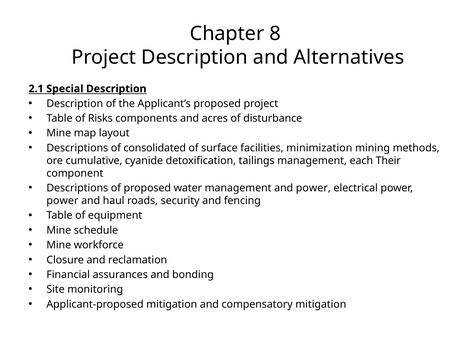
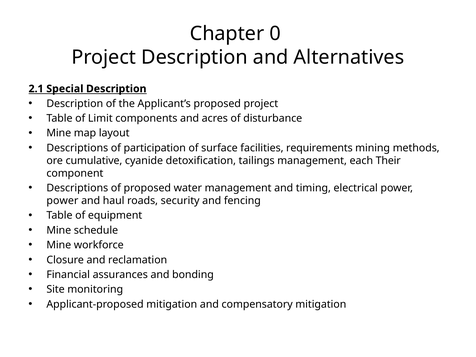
8: 8 -> 0 (275, 34)
Risks: Risks -> Limit (100, 118)
consolidated: consolidated -> participation (155, 148)
minimization: minimization -> requirements (319, 148)
and power: power -> timing (313, 188)
